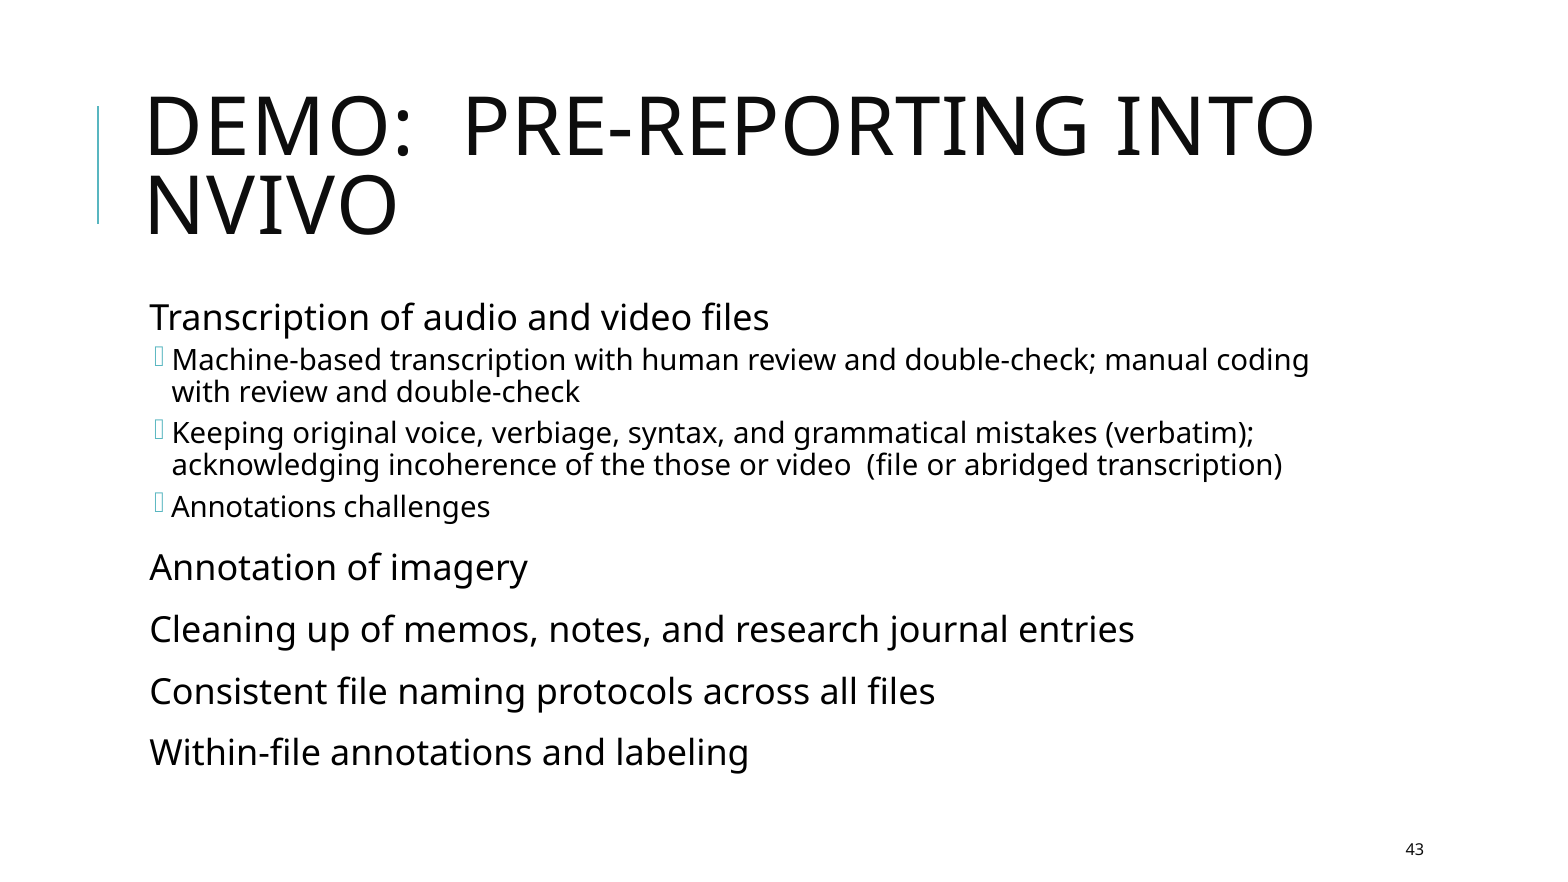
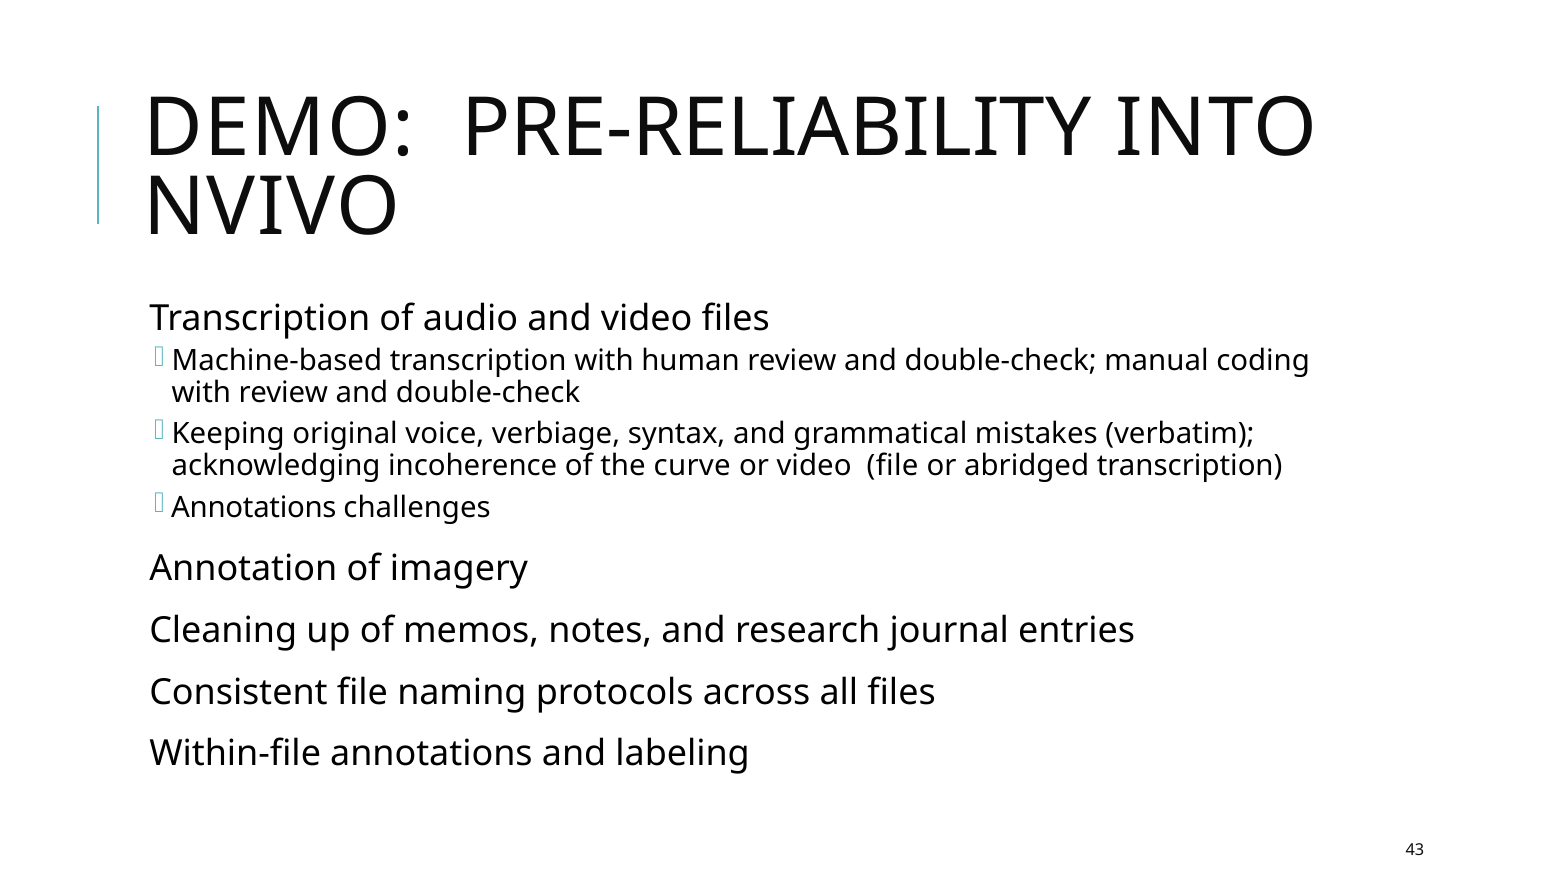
PRE-REPORTING: PRE-REPORTING -> PRE-RELIABILITY (776, 129)
those: those -> curve (692, 466)
